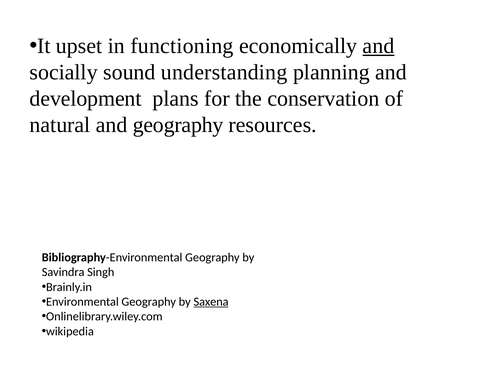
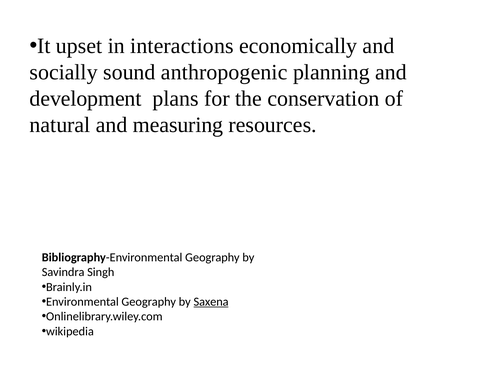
functioning: functioning -> interactions (182, 46)
and underline: present -> none (378, 46)
understanding: understanding -> anthropogenic (224, 72)
and geography: geography -> measuring (178, 125)
